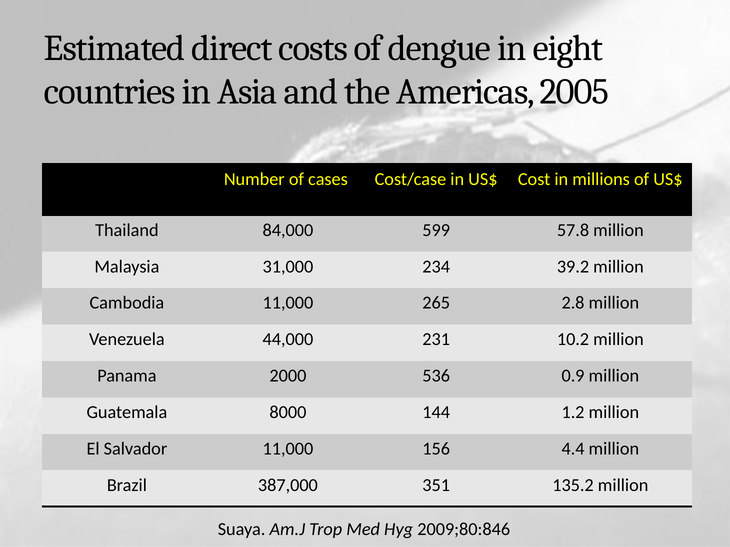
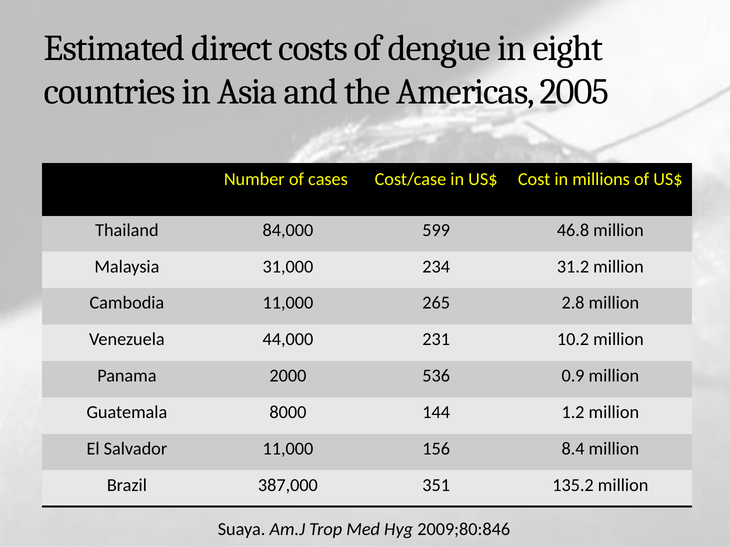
57.8: 57.8 -> 46.8 (573, 230)
39.2: 39.2 -> 31.2 (573, 267)
4.4: 4.4 -> 8.4 (573, 449)
